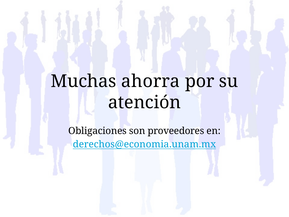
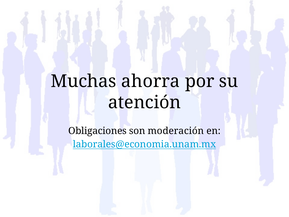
proveedores: proveedores -> moderación (176, 131)
derechos@economia.unam.mx: derechos@economia.unam.mx -> laborales@economia.unam.mx (145, 144)
